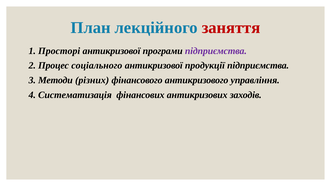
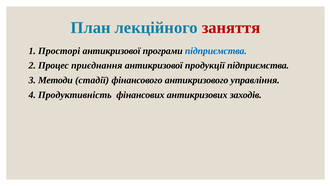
підприємства colour: purple -> blue (216, 51)
соціального: соціального -> приєднання (97, 66)
різних: різних -> стадії (92, 80)
Систематизація: Систематизація -> Продуктивність (75, 95)
